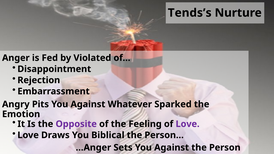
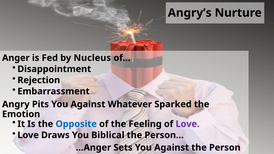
Tends’s: Tends’s -> Angry’s (190, 13)
Violated: Violated -> Nucleus (92, 58)
Opposite colour: purple -> blue (76, 124)
